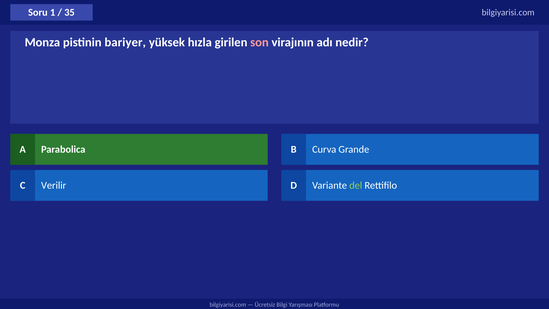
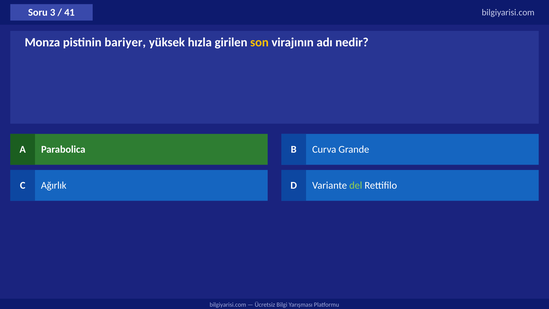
1: 1 -> 3 (53, 13)
35: 35 -> 41 (69, 13)
son colour: pink -> yellow (259, 42)
Verilir: Verilir -> Ağırlık (54, 185)
